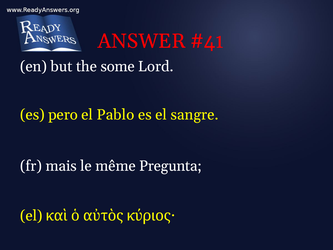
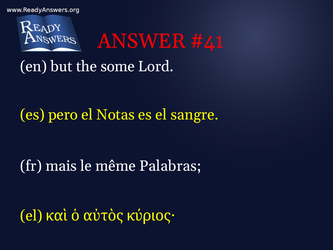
Pablo: Pablo -> Notas (116, 115)
Pregunta: Pregunta -> Palabras (170, 166)
